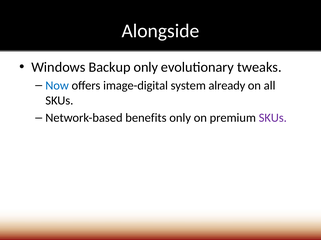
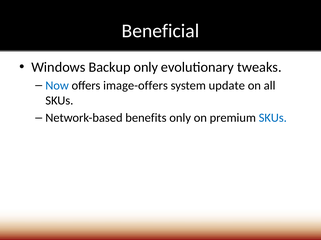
Alongside: Alongside -> Beneficial (160, 31)
image-digital: image-digital -> image-offers (136, 86)
already: already -> update (227, 86)
SKUs colour: purple -> blue (273, 118)
